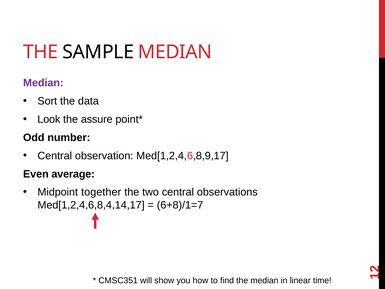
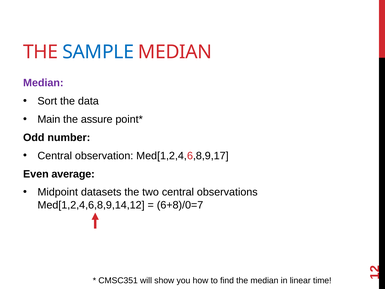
SAMPLE colour: black -> blue (98, 52)
Look: Look -> Main (49, 119)
together: together -> datasets (101, 192)
Med[1,2,4,6,8,4,14,17: Med[1,2,4,6,8,4,14,17 -> Med[1,2,4,6,8,9,14,12 (91, 205)
6+8)/1=7: 6+8)/1=7 -> 6+8)/0=7 (180, 205)
